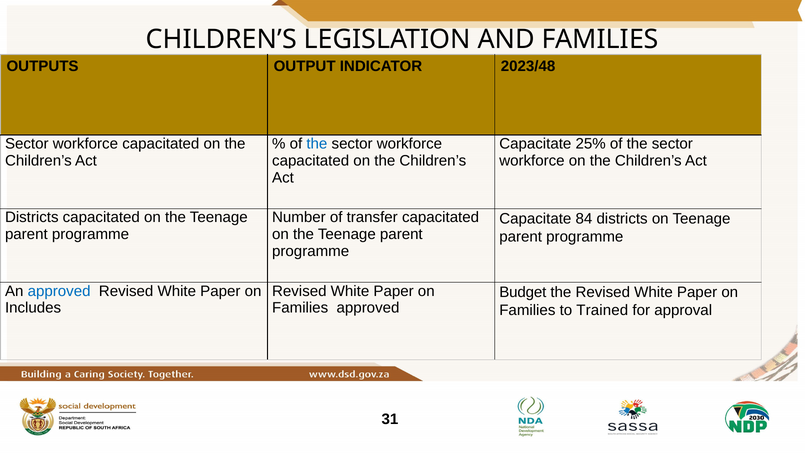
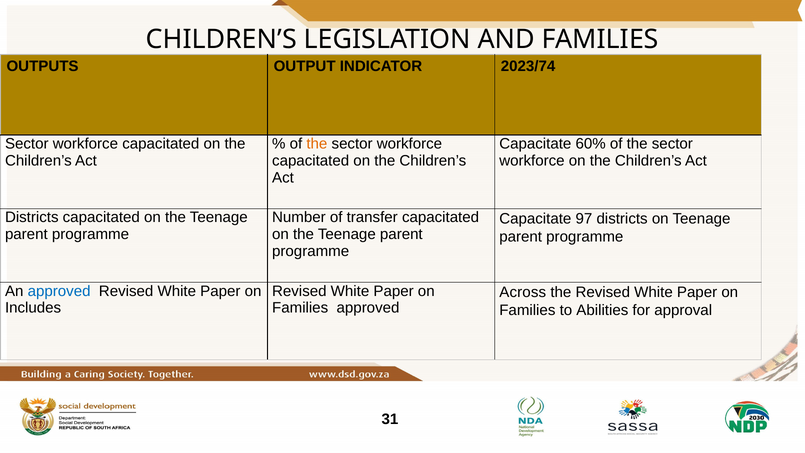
2023/48: 2023/48 -> 2023/74 (528, 66)
the colour: blue -> orange (317, 144)
25%: 25% -> 60% (591, 144)
84: 84 -> 97 (584, 218)
Budget: Budget -> Across (523, 292)
Trained: Trained -> Abilities (602, 310)
